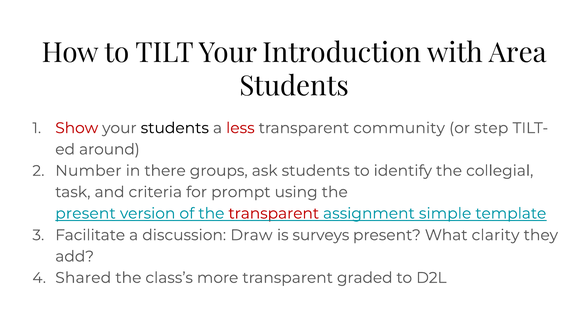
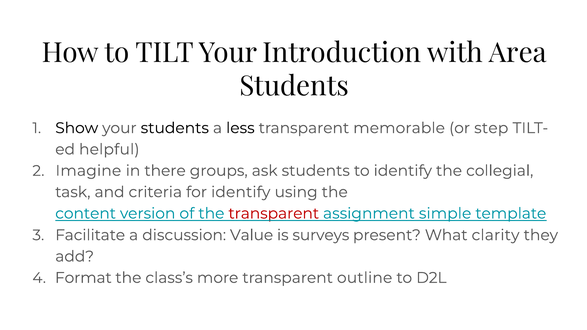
Show colour: red -> black (77, 128)
less colour: red -> black (240, 128)
community: community -> memorable (399, 128)
around: around -> helpful (109, 149)
Number: Number -> Imagine (88, 171)
for prompt: prompt -> identify (241, 192)
present: present -> content (86, 214)
Draw: Draw -> Value (252, 235)
Shared: Shared -> Format (83, 278)
graded: graded -> outline (365, 278)
